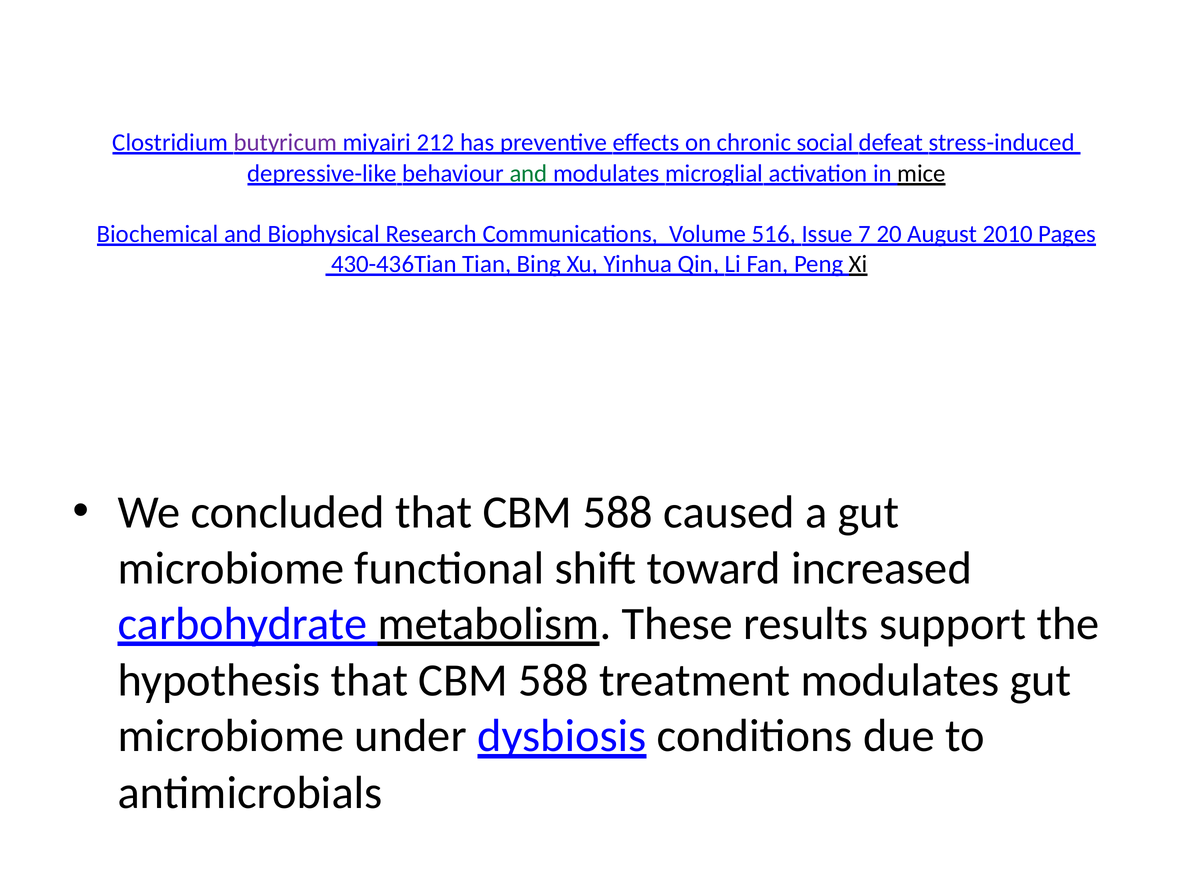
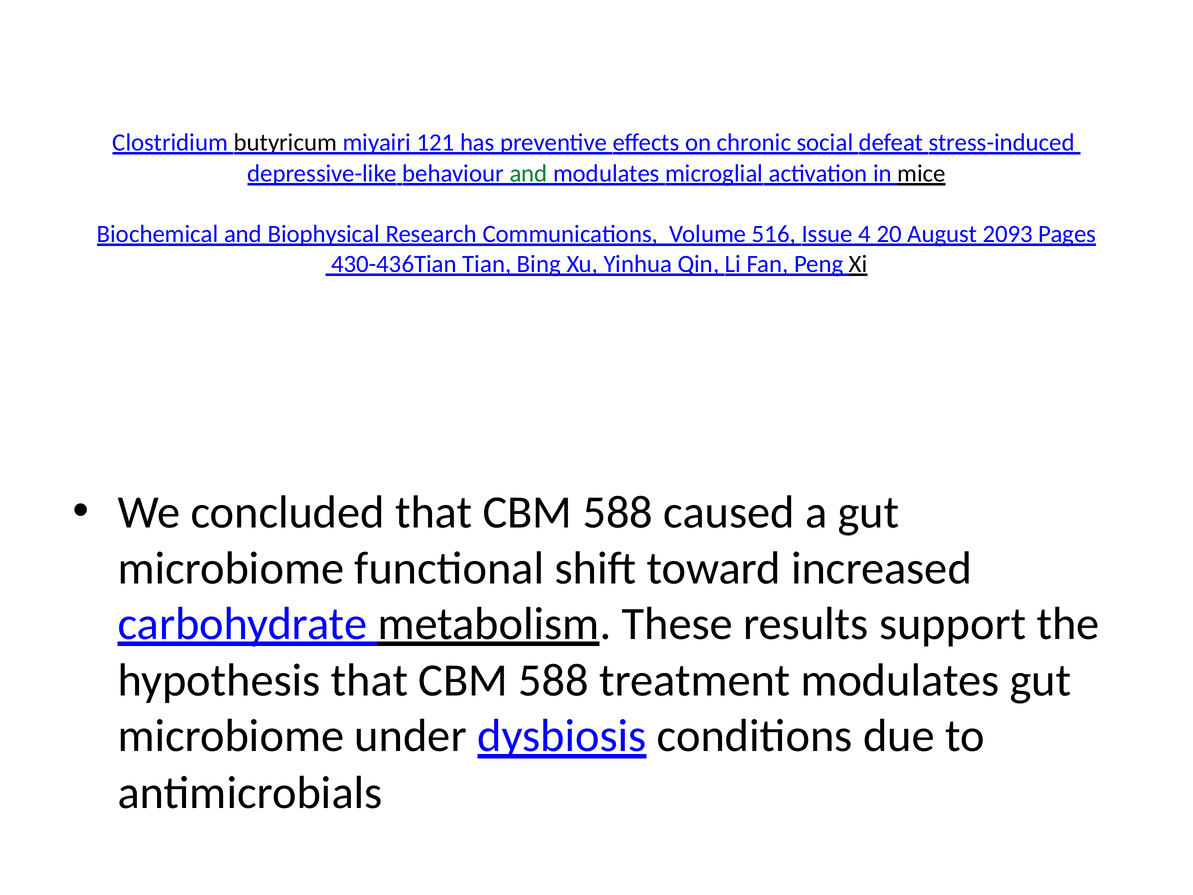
butyricum colour: purple -> black (285, 143)
212: 212 -> 121 (436, 143)
7: 7 -> 4 (865, 234)
2010: 2010 -> 2093 (1008, 234)
